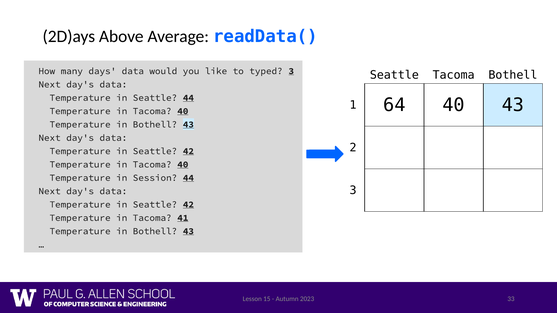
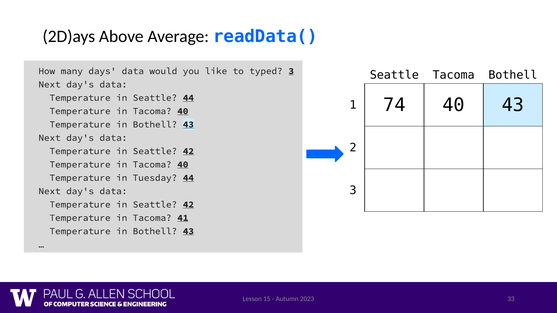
64: 64 -> 74 (394, 105)
Session: Session -> Tuesday (155, 178)
